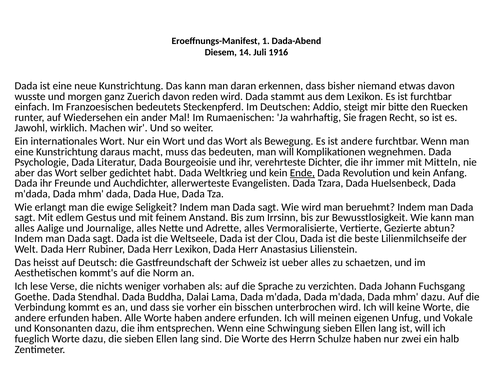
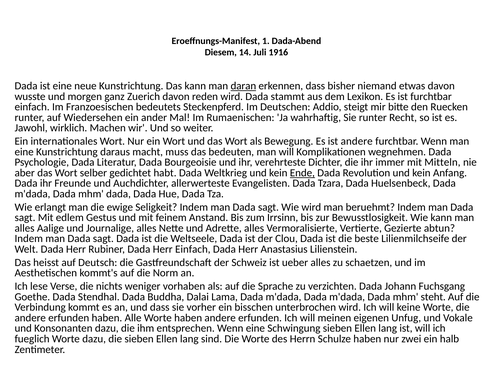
daran underline: none -> present (243, 86)
Sie fragen: fragen -> runter (373, 117)
Herr Lexikon: Lexikon -> Einfach (193, 249)
mhm dazu: dazu -> steht (433, 297)
